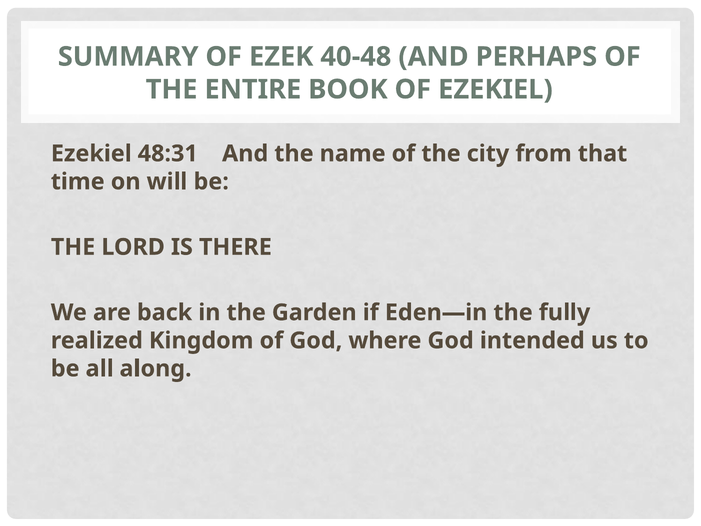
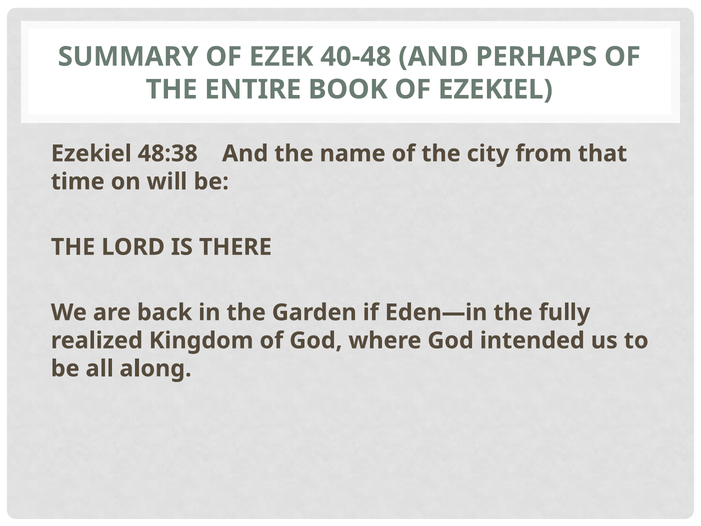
48:31: 48:31 -> 48:38 (168, 154)
